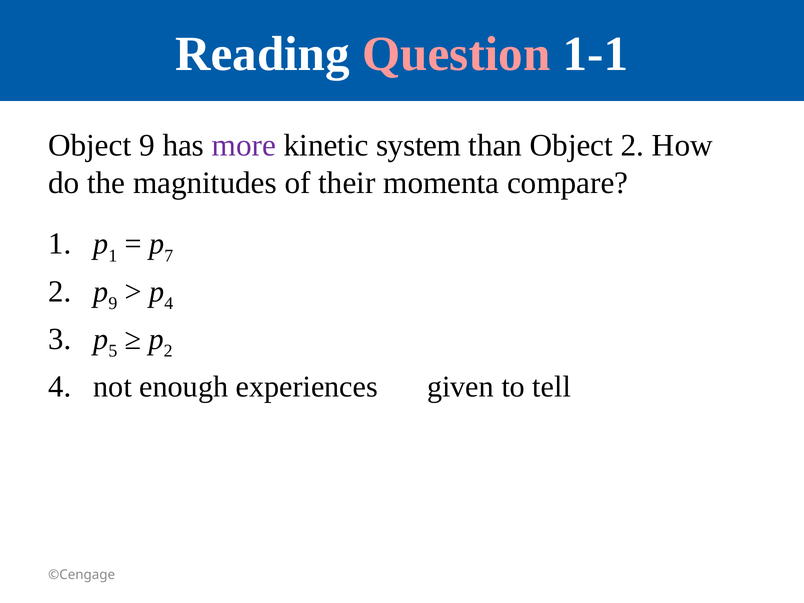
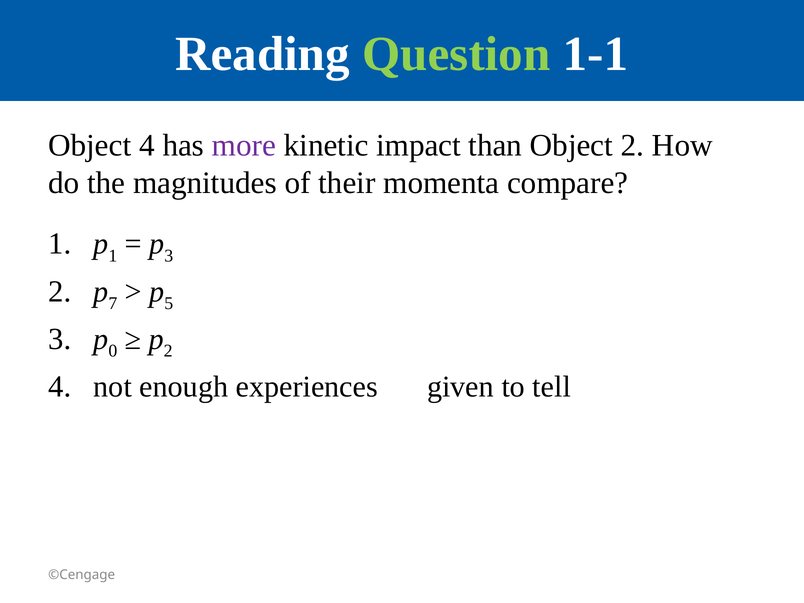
Question colour: pink -> light green (456, 54)
Object 9: 9 -> 4 (147, 146)
system: system -> impact (419, 146)
7: 7 -> 3 (169, 256)
9: 9 -> 7 (113, 303)
4: 4 -> 5 (169, 303)
5: 5 -> 0 (113, 351)
